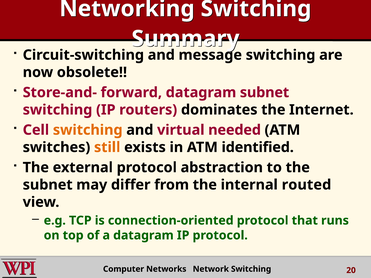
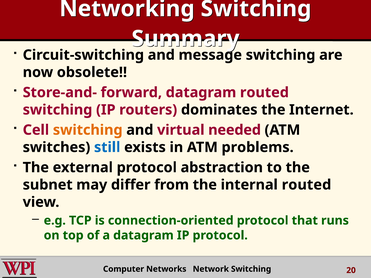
datagram subnet: subnet -> routed (264, 93)
still colour: orange -> blue (107, 147)
identified: identified -> problems (258, 147)
